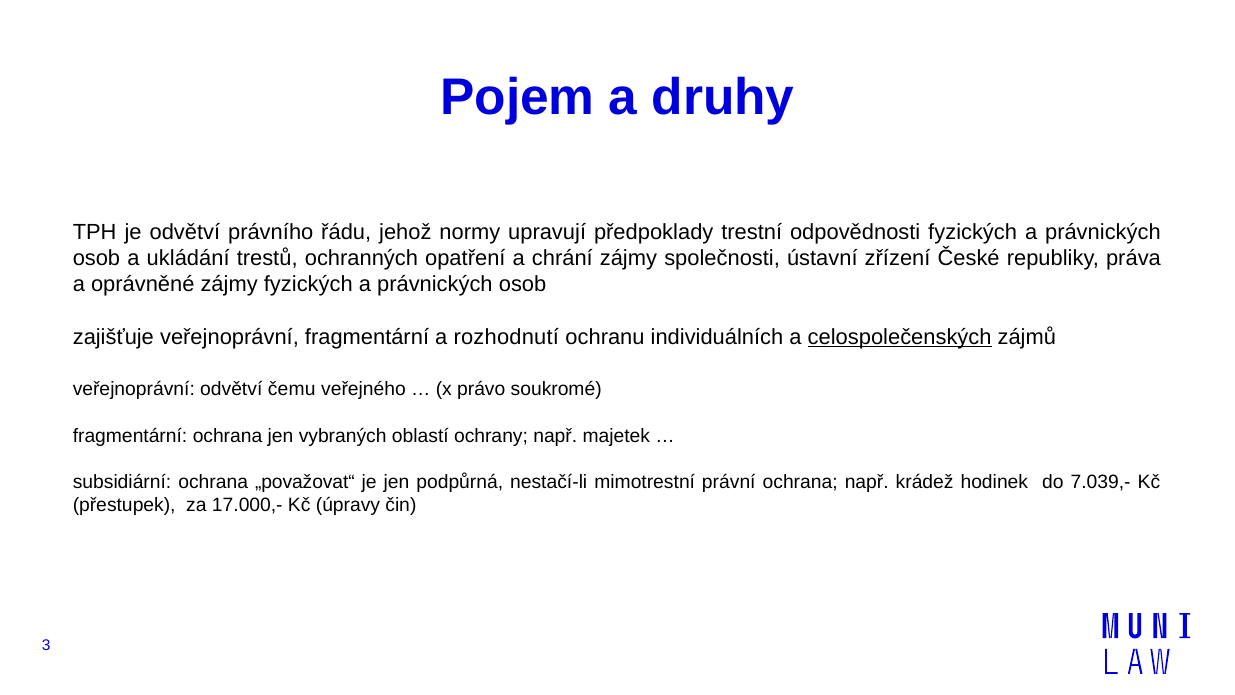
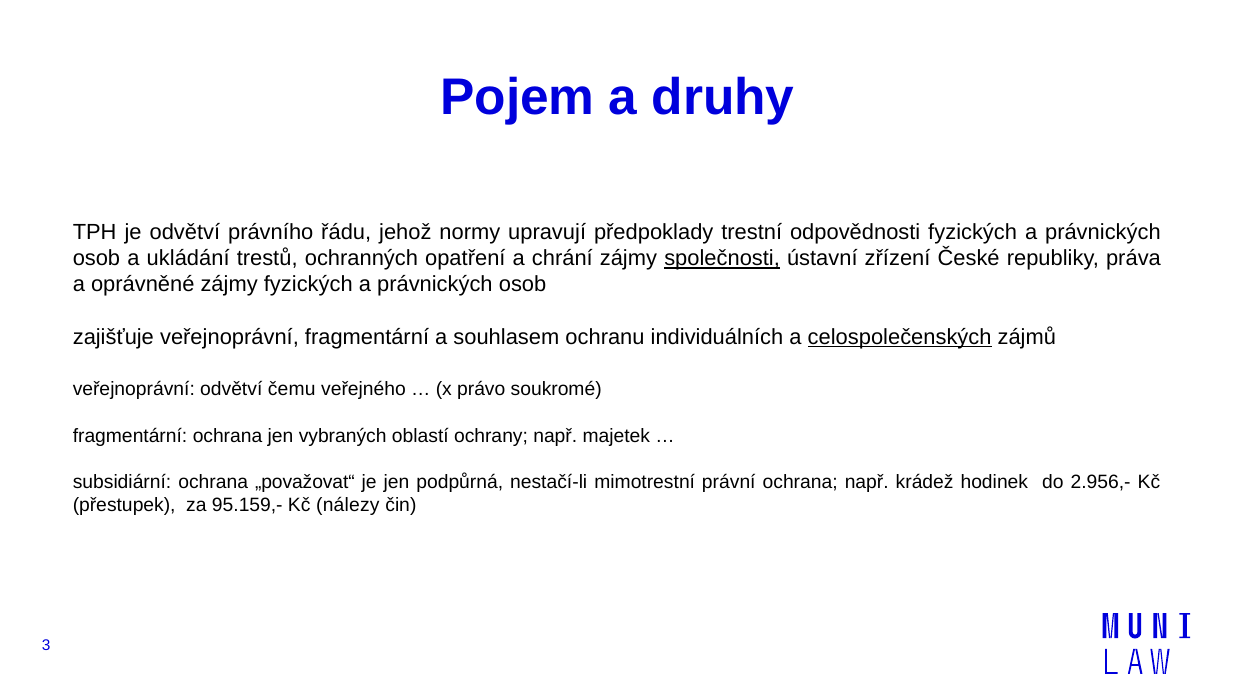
společnosti underline: none -> present (722, 258)
rozhodnutí: rozhodnutí -> souhlasem (506, 337)
7.039,-: 7.039,- -> 2.956,- (1101, 482)
17.000,-: 17.000,- -> 95.159,- (247, 505)
úpravy: úpravy -> nálezy (348, 505)
